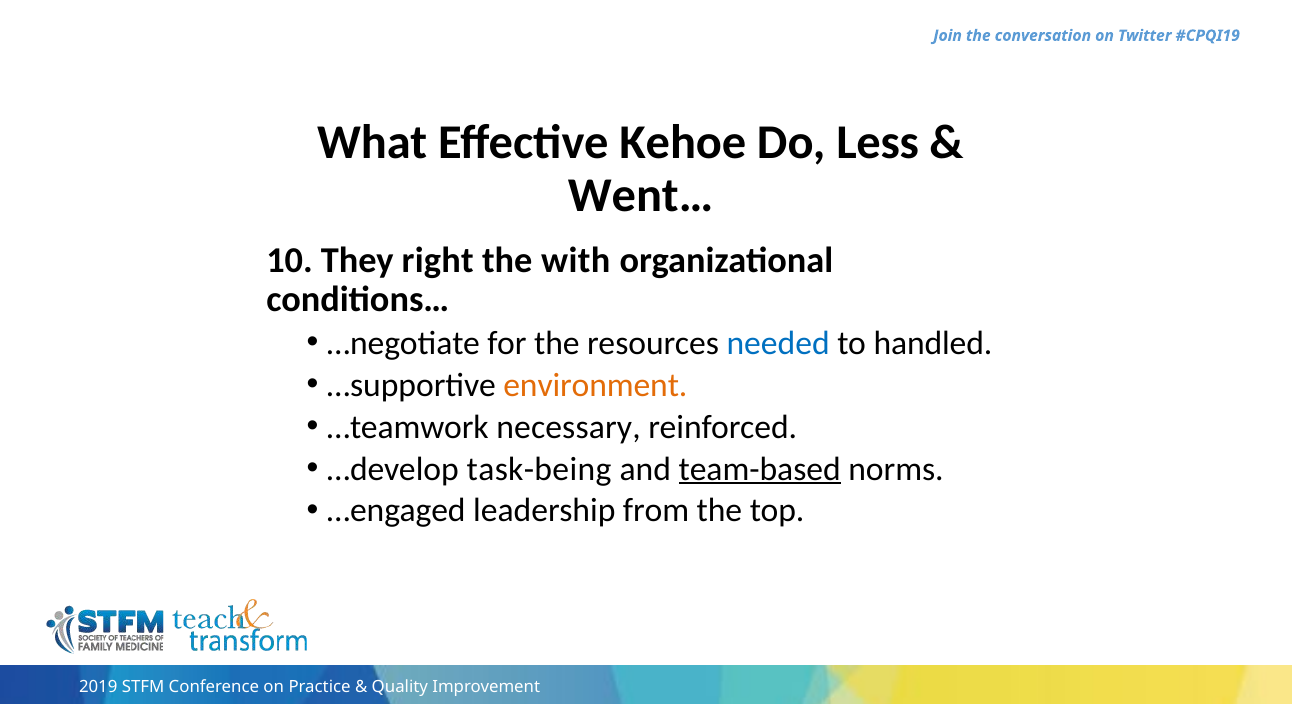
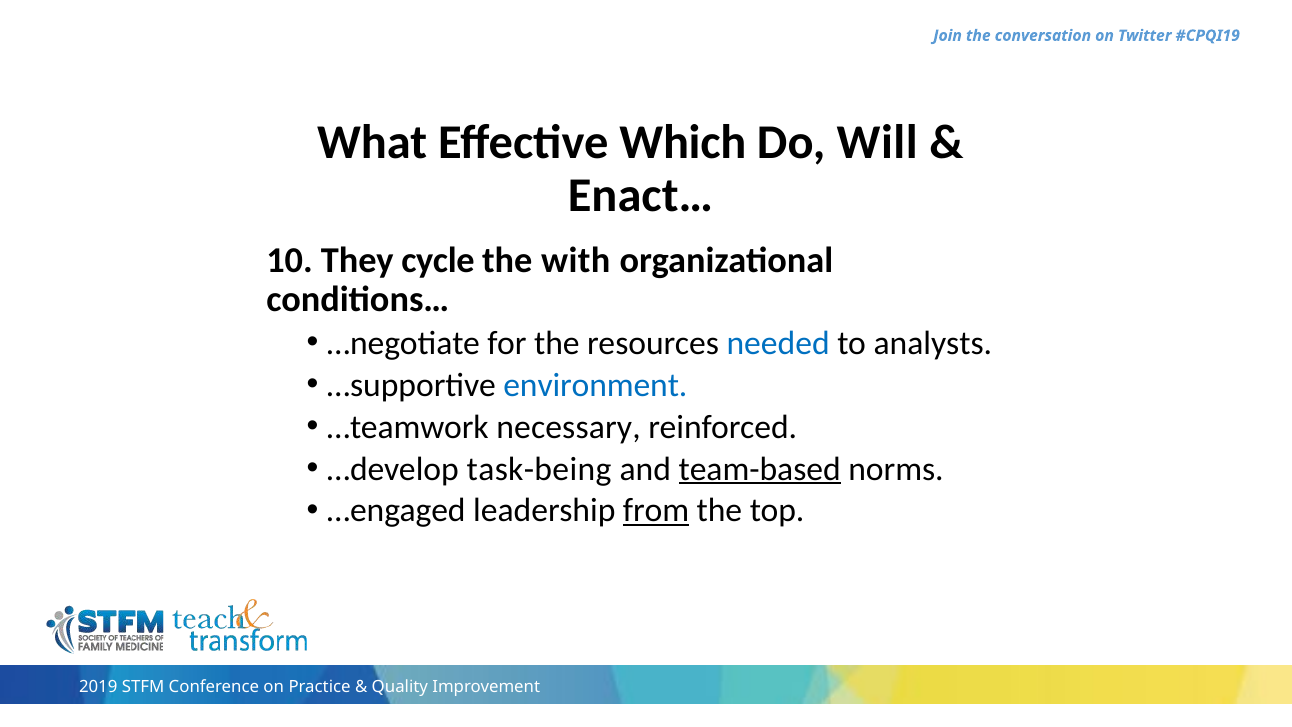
Kehoe: Kehoe -> Which (683, 143)
Less: Less -> Will (877, 143)
Went…: Went… -> Enact… (640, 195)
right: right -> cycle (438, 260)
handled: handled -> analysts (933, 343)
environment colour: orange -> blue (595, 385)
from underline: none -> present (656, 511)
